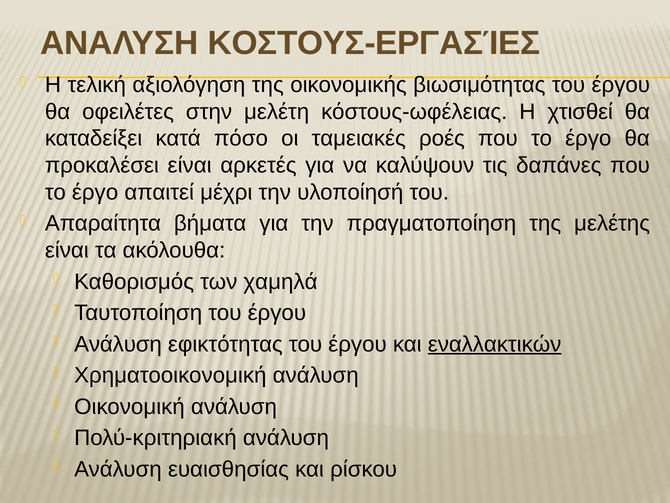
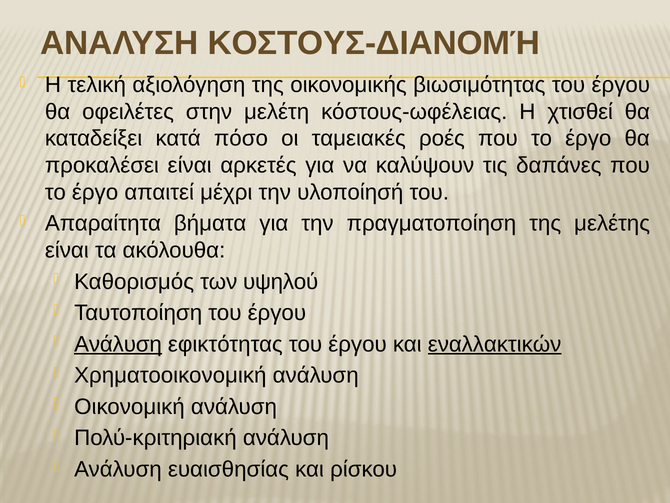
ΚΟΣΤΟΥΣ-ΕΡΓΑΣΊΕΣ: ΚΟΣΤΟΥΣ-ΕΡΓΑΣΊΕΣ -> ΚΟΣΤΟΥΣ-ΔΙΑΝΟΜΉ (374, 43)
χαμηλά: χαμηλά -> υψηλού (281, 281)
Ανάλυση underline: none -> present (118, 344)
